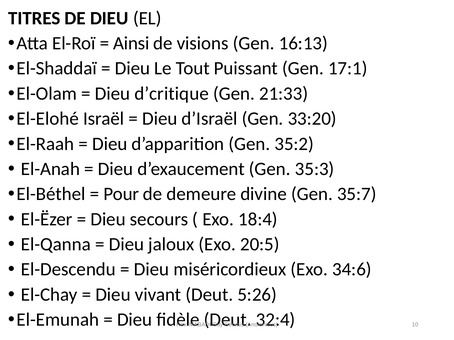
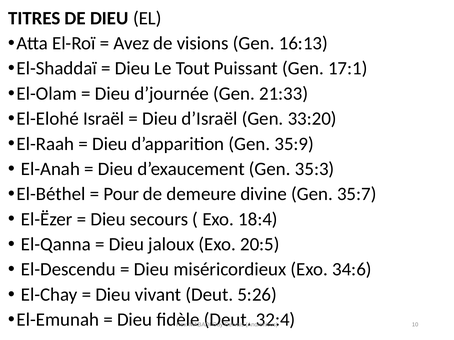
Ainsi: Ainsi -> Avez (131, 43)
d’critique: d’critique -> d’journée (172, 94)
35:2: 35:2 -> 35:9 (294, 144)
